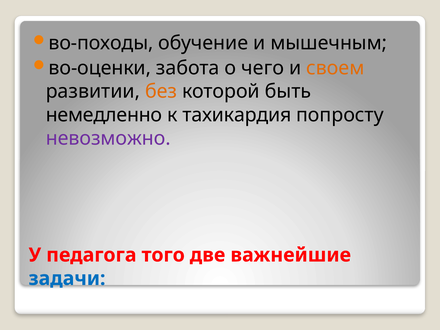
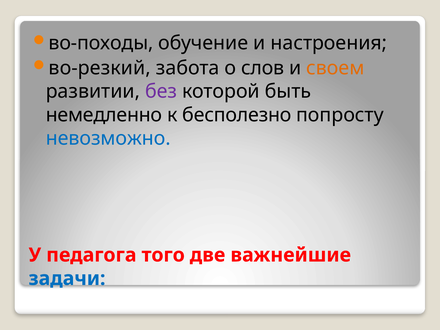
мышечным: мышечным -> настроения (329, 43)
во-оценки: во-оценки -> во-резкий (100, 68)
чего: чего -> слов (263, 68)
без colour: orange -> purple (161, 92)
тахикардия: тахикардия -> бесполезно (237, 115)
невозможно colour: purple -> blue (108, 139)
